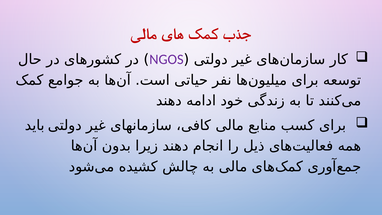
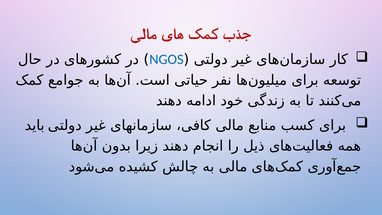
NGOS colour: purple -> blue (166, 59)
